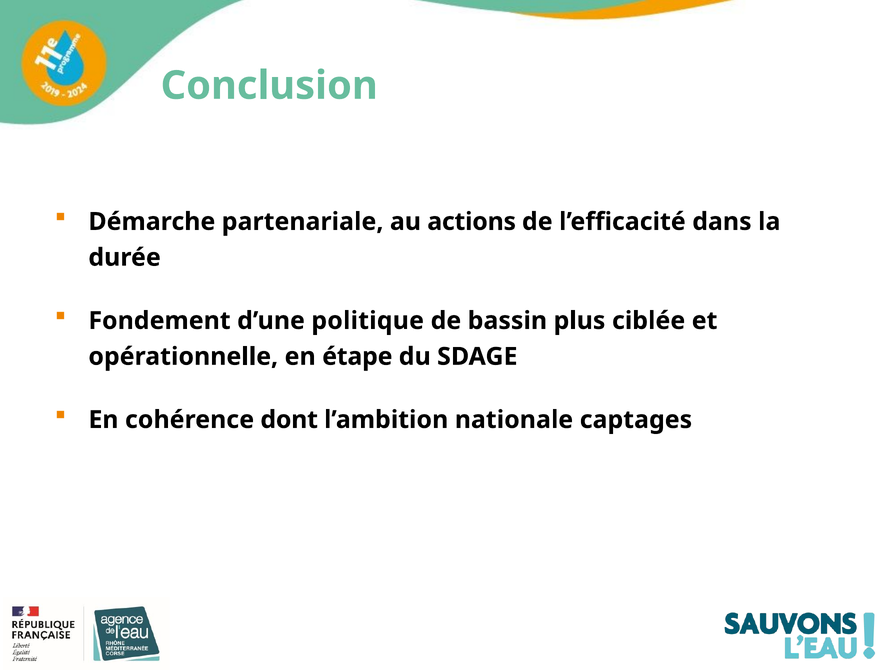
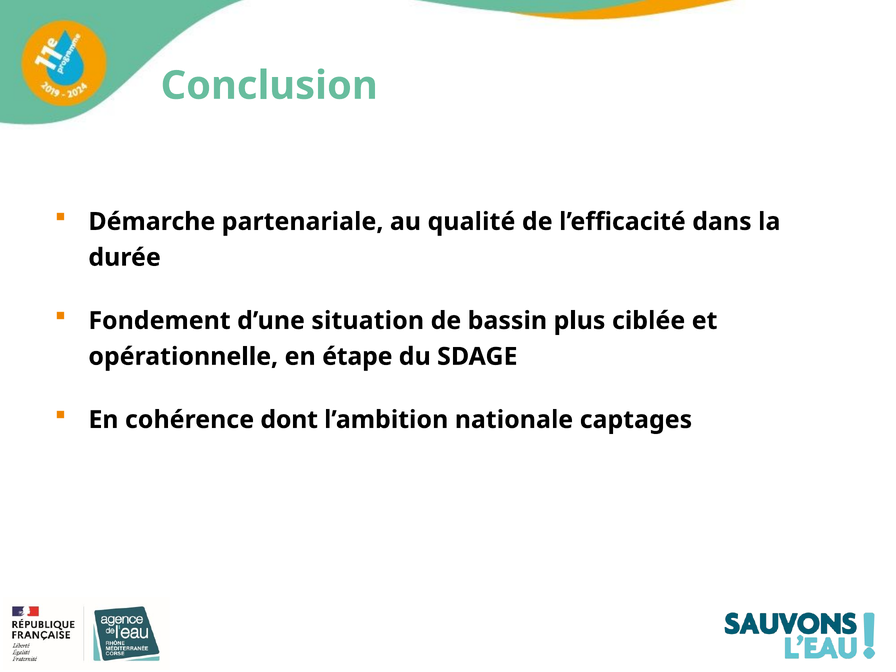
actions: actions -> qualité (471, 222)
politique: politique -> situation (368, 321)
